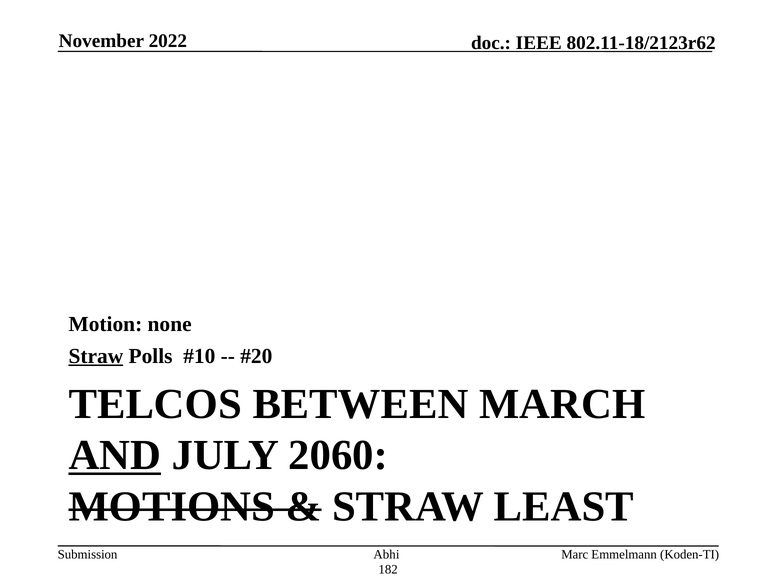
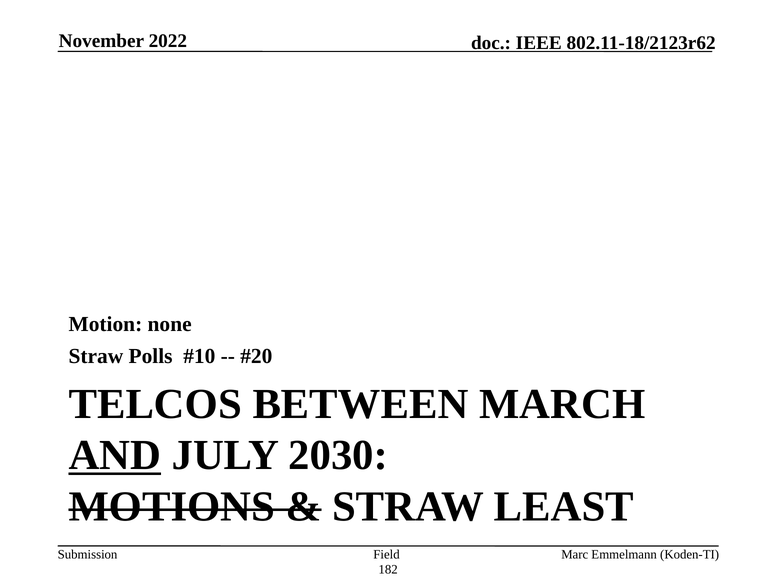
Straw underline: present -> none (96, 356)
2060: 2060 -> 2030 (338, 455)
Abhi: Abhi -> Field (387, 554)
